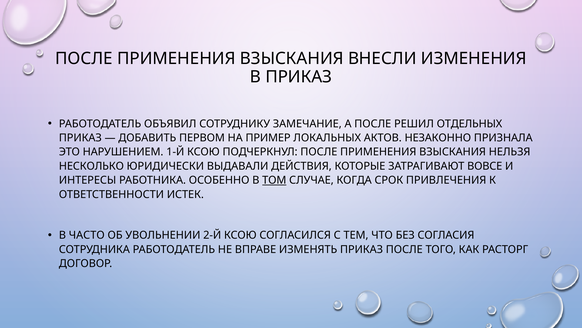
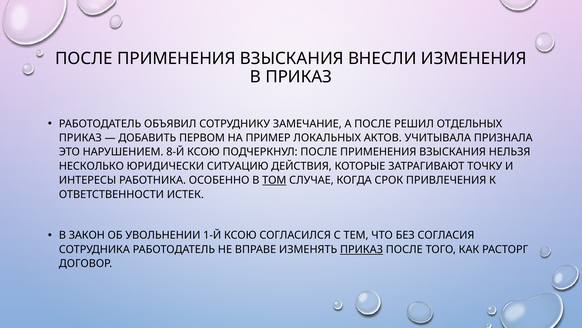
НЕЗАКОННО: НЕЗАКОННО -> УЧИТЫВАЛА (438, 138)
1-Й: 1-Й -> 8-Й (175, 152)
ВЫДАВАЛИ: ВЫДАВАЛИ -> СИТУАЦИЮ (238, 166)
ВОВСЕ: ВОВСЕ -> ТОЧКУ (485, 166)
ЧАСТО: ЧАСТО -> ЗАКОН (87, 235)
2-Й: 2-Й -> 1-Й (212, 235)
ПРИКАЗ underline: none -> present (362, 249)
